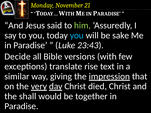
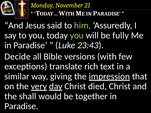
you colour: light blue -> light green (77, 35)
sake: sake -> fully (121, 35)
rise: rise -> rich (91, 67)
